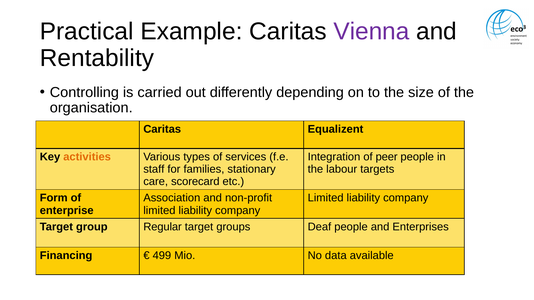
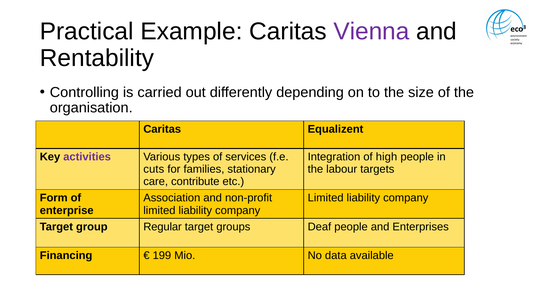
activities colour: orange -> purple (87, 157)
peer: peer -> high (387, 157)
staff: staff -> cuts (154, 169)
scorecard: scorecard -> contribute (195, 182)
499: 499 -> 199 (162, 256)
